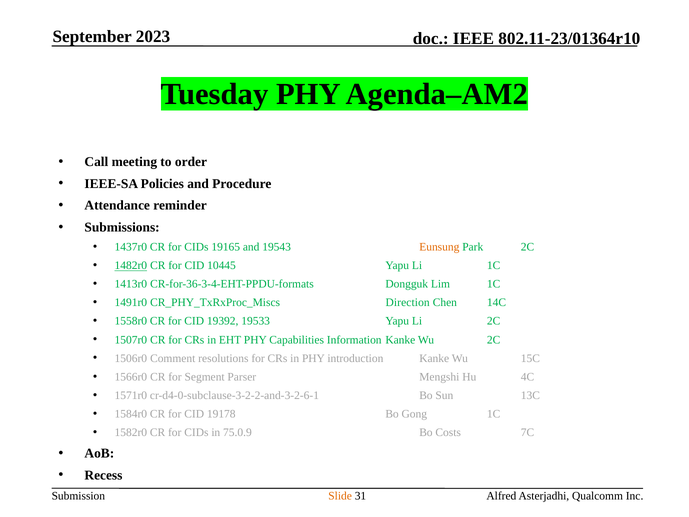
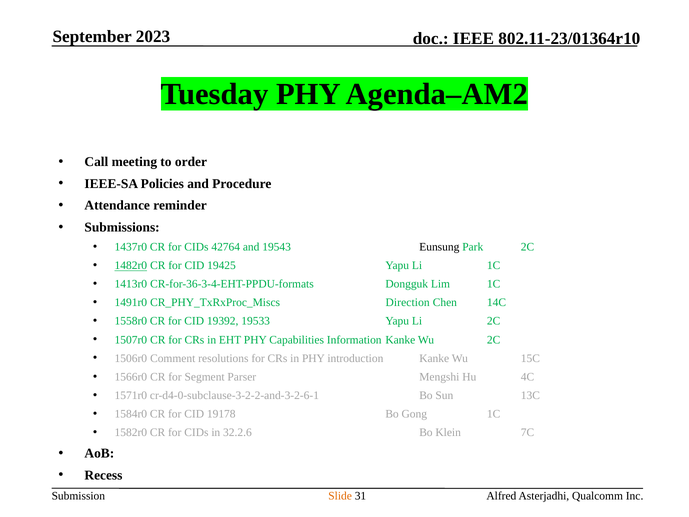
19165: 19165 -> 42764 (226, 247)
Eunsung colour: orange -> black (439, 247)
10445: 10445 -> 19425 (222, 265)
75.0.9: 75.0.9 -> 32.2.6 (237, 432)
Costs: Costs -> Klein (448, 432)
